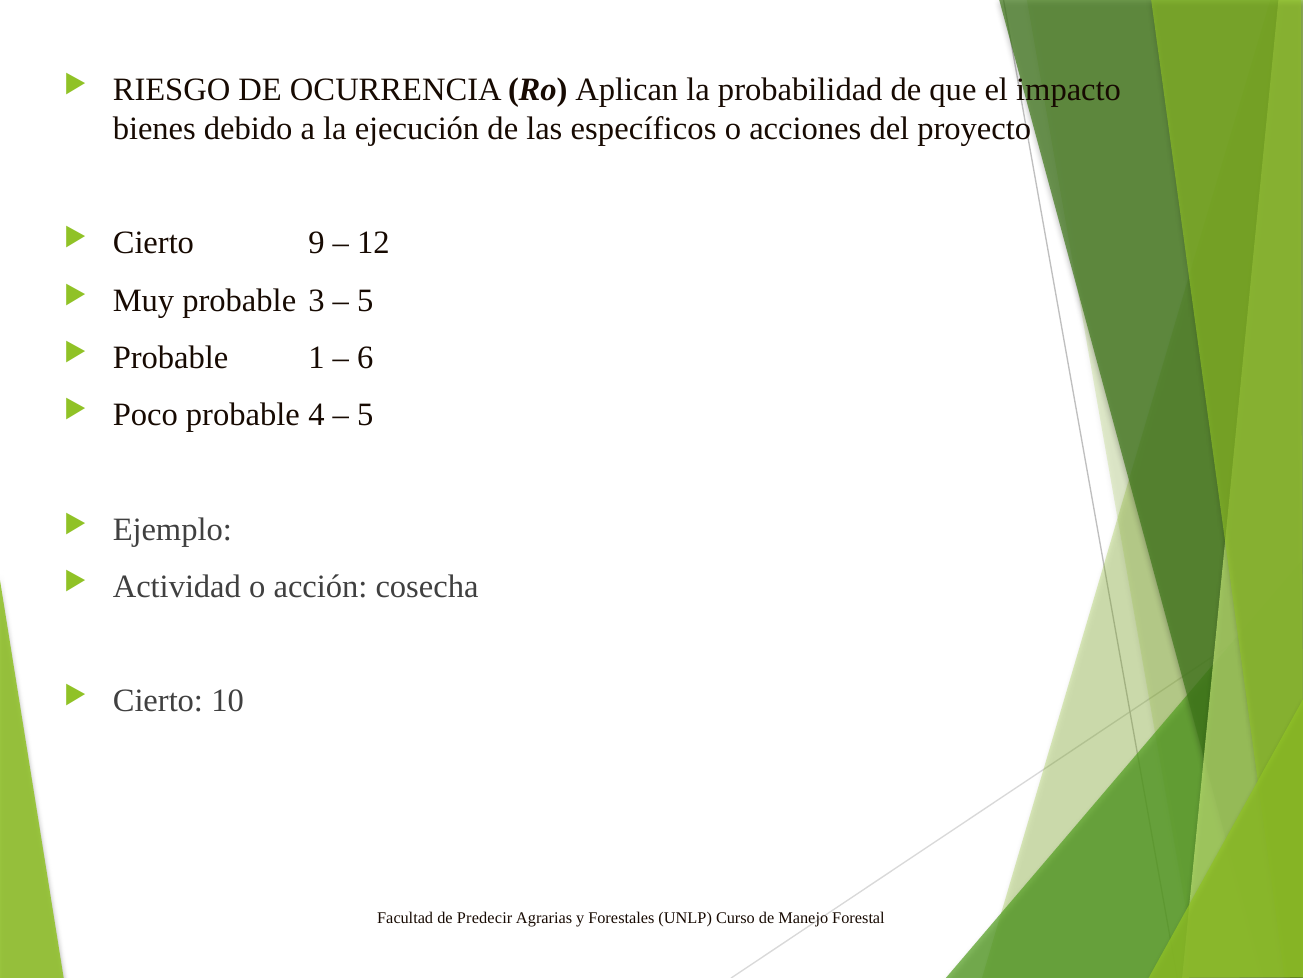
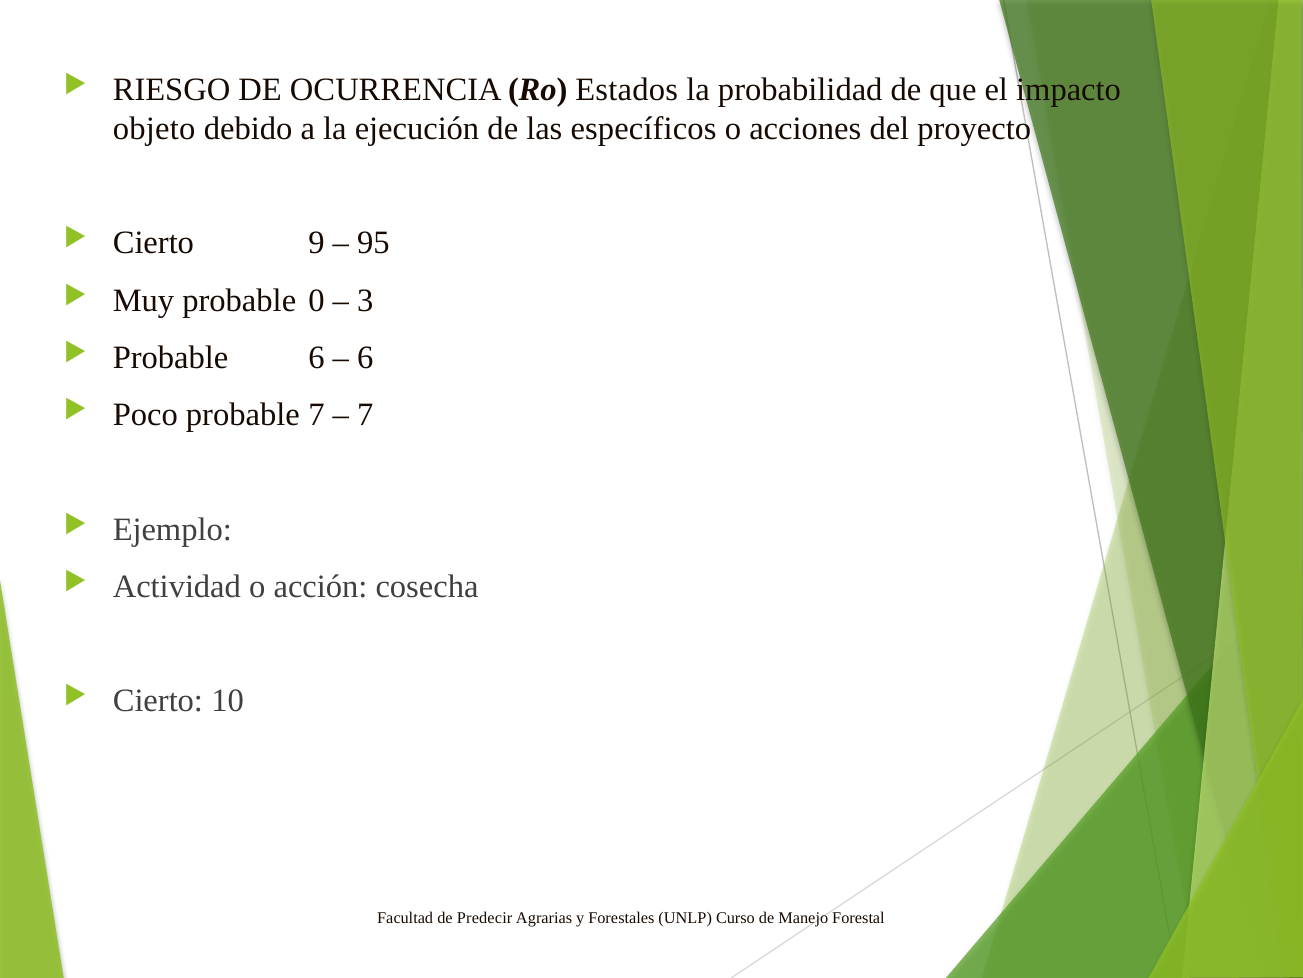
Aplican: Aplican -> Estados (627, 89)
bienes: bienes -> objeto (154, 129)
12: 12 -> 95 (373, 243)
3: 3 -> 0 (316, 300)
5: 5 -> 3 (365, 300)
Probable 1: 1 -> 6 (316, 357)
probable 4: 4 -> 7 (316, 415)
5: 5 -> 7 (365, 415)
